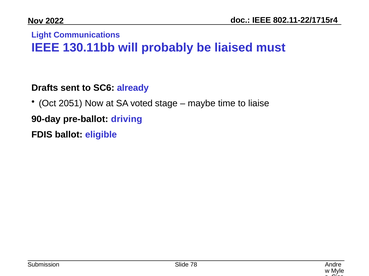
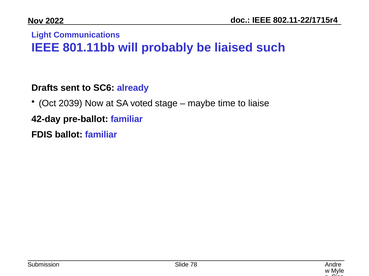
130.11bb: 130.11bb -> 801.11bb (89, 48)
must: must -> such (271, 48)
2051: 2051 -> 2039 (70, 104)
90-day: 90-day -> 42-day (46, 119)
pre-ballot driving: driving -> familiar (127, 119)
ballot eligible: eligible -> familiar (101, 135)
